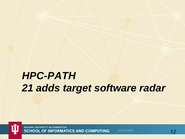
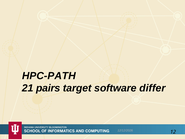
adds: adds -> pairs (48, 88)
radar: radar -> differ (152, 88)
